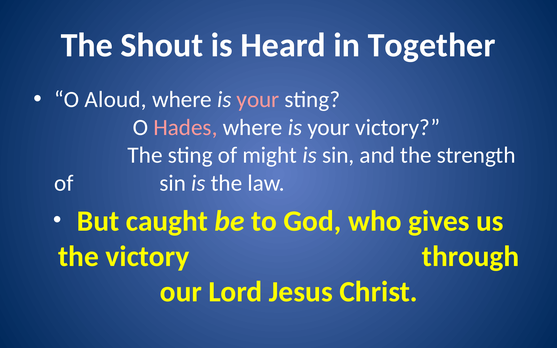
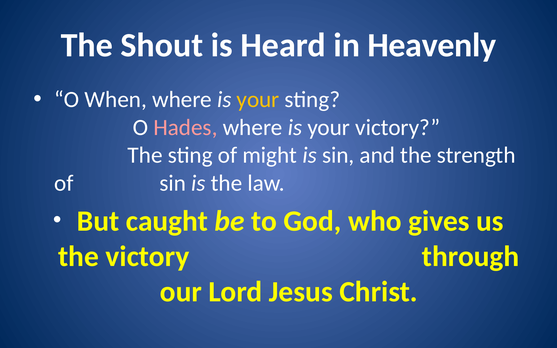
Together: Together -> Heavenly (432, 45)
Aloud: Aloud -> When (116, 100)
your colour: pink -> yellow (258, 100)
